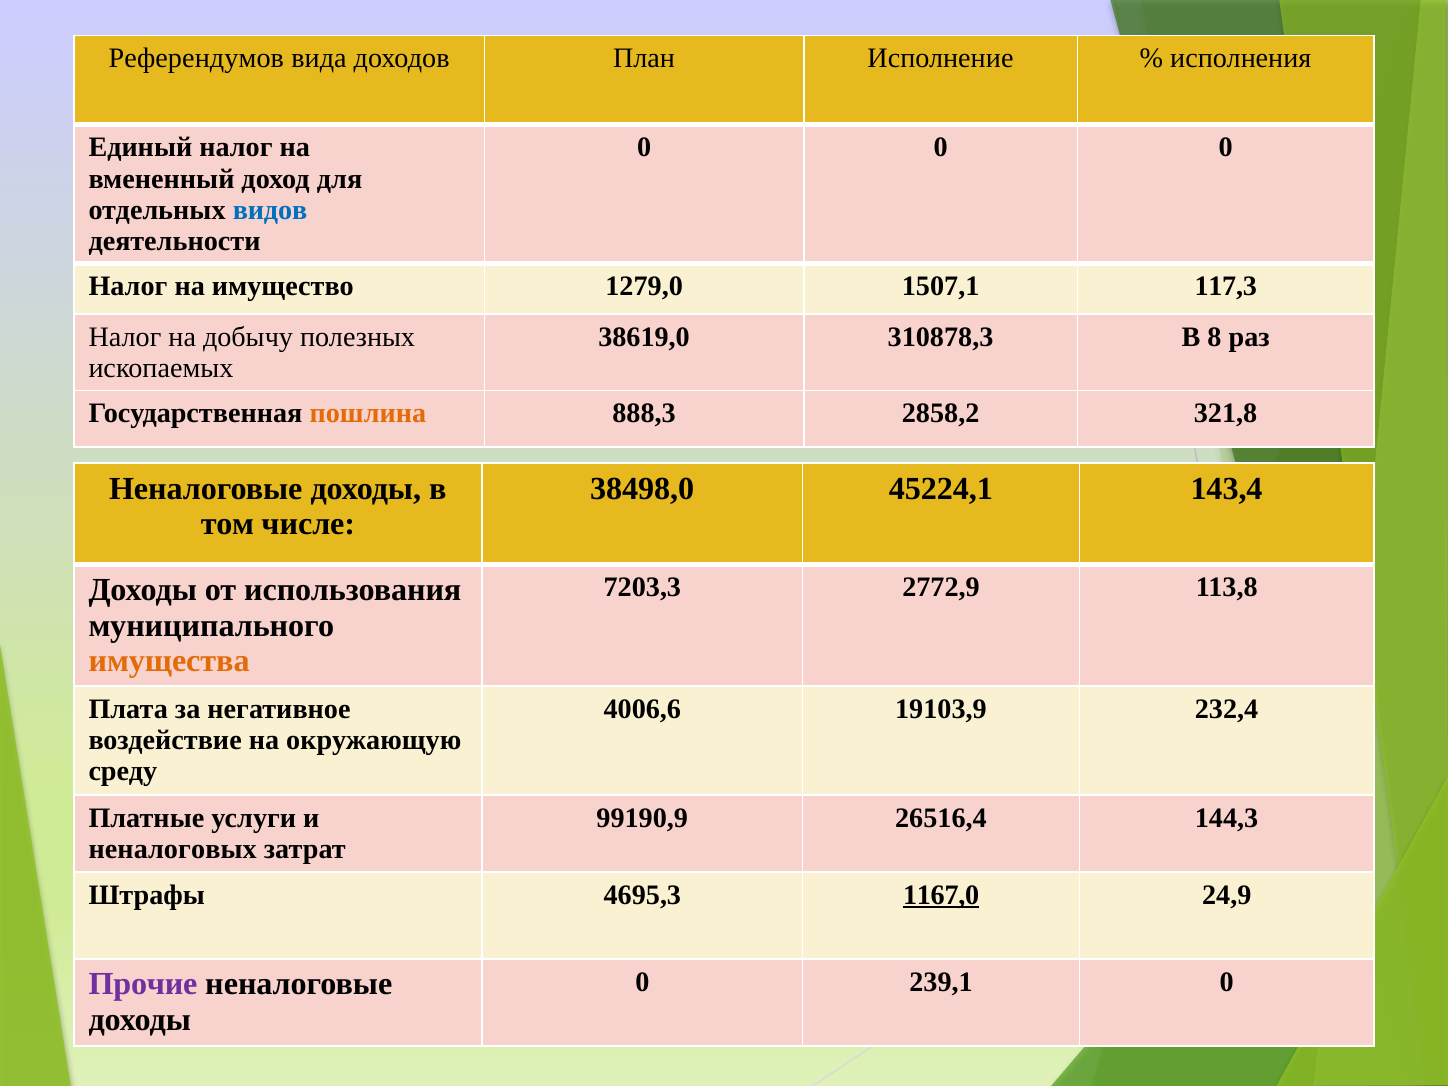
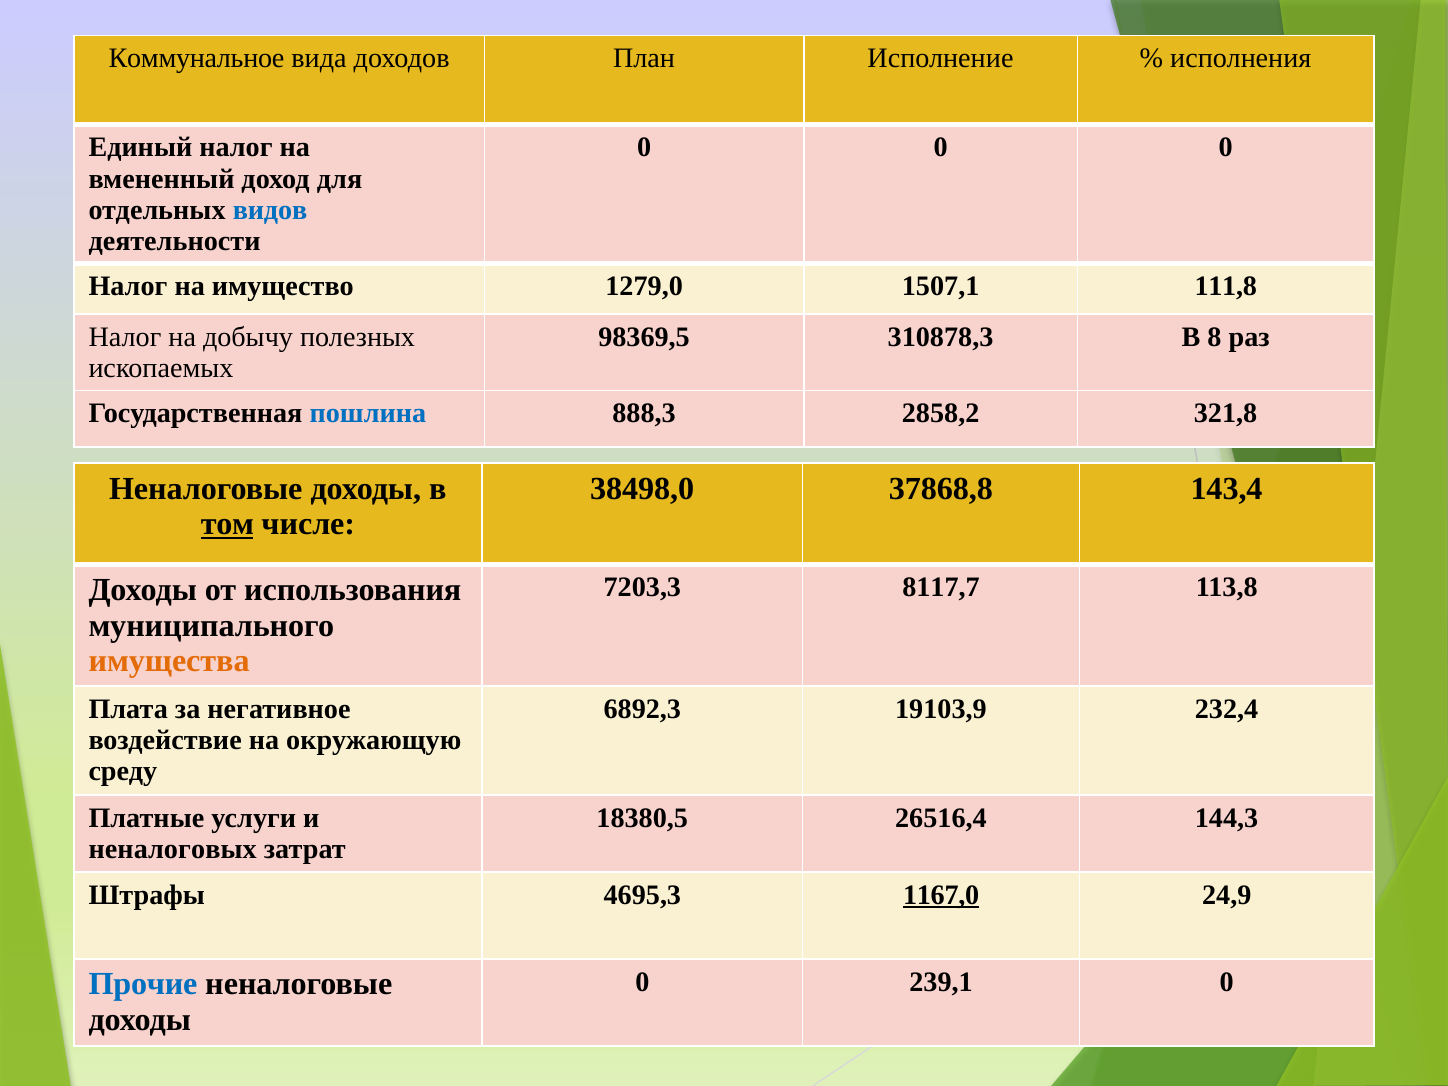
Референдумов: Референдумов -> Коммунальное (197, 59)
117,3: 117,3 -> 111,8 (1226, 287)
38619,0: 38619,0 -> 98369,5 (644, 337)
пошлина colour: orange -> blue (368, 414)
45224,1: 45224,1 -> 37868,8 (941, 489)
том underline: none -> present (227, 524)
2772,9: 2772,9 -> 8117,7 (941, 587)
4006,6: 4006,6 -> 6892,3 (642, 709)
99190,9: 99190,9 -> 18380,5 (642, 818)
Прочие colour: purple -> blue (143, 984)
